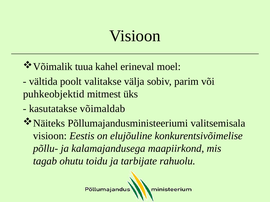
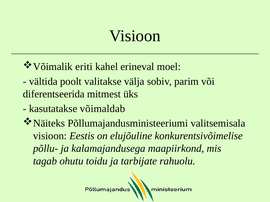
tuua: tuua -> eriti (84, 67)
puhkeobjektid: puhkeobjektid -> diferentseerida (54, 94)
